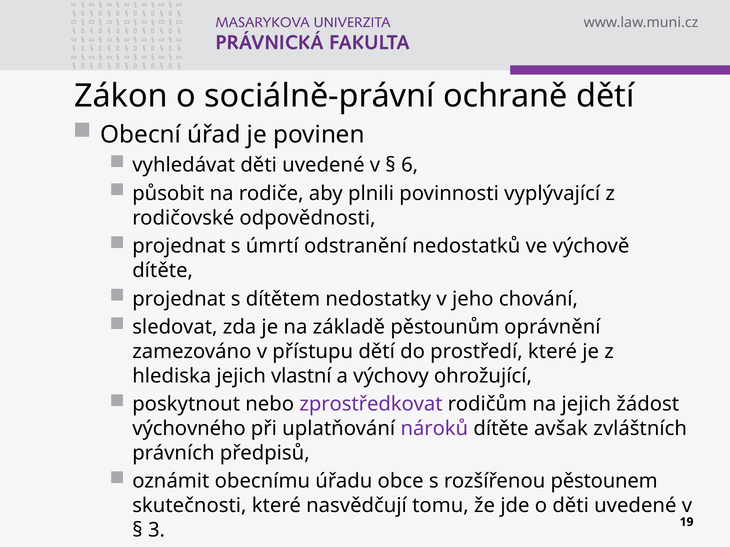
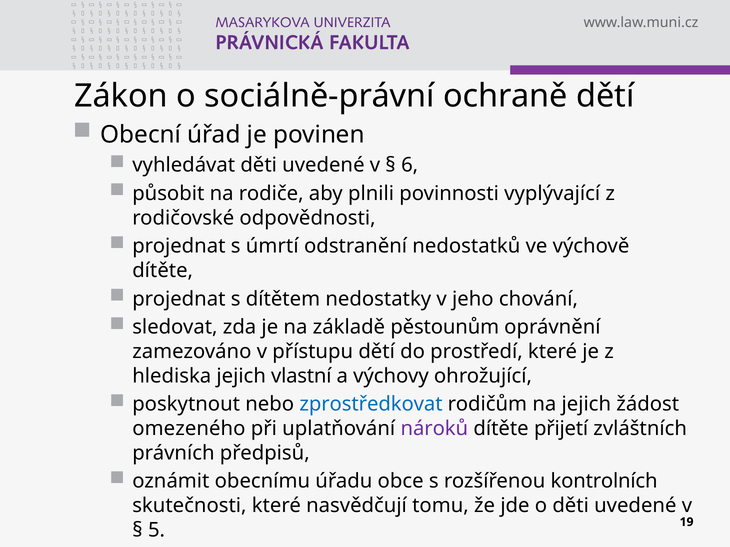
zprostředkovat colour: purple -> blue (371, 405)
výchovného: výchovného -> omezeného (189, 429)
avšak: avšak -> přijetí (561, 429)
pěstounem: pěstounem -> kontrolních (604, 482)
3: 3 -> 5 (157, 530)
